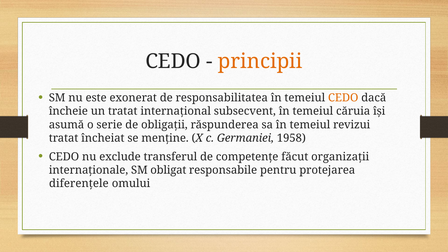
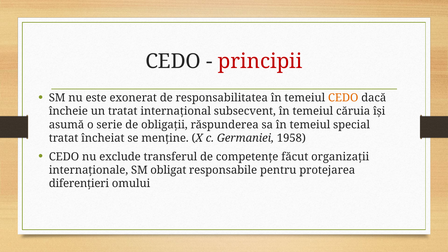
principii colour: orange -> red (260, 61)
revizui: revizui -> special (352, 125)
diferențele: diferențele -> diferențieri (79, 184)
